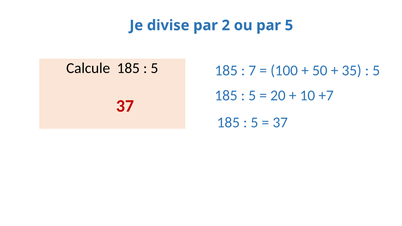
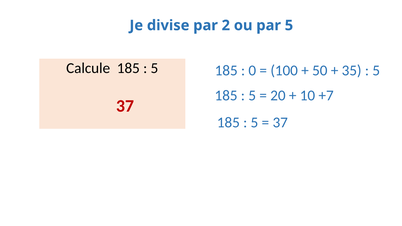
7: 7 -> 0 (252, 71)
